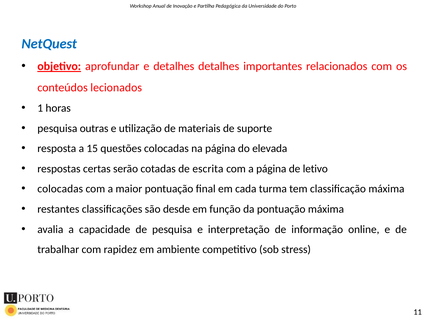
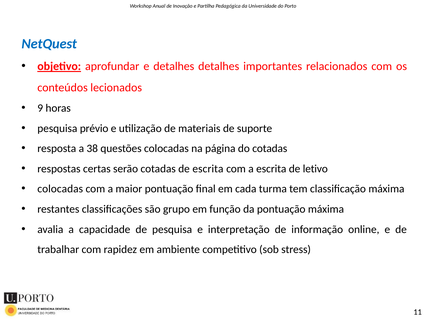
1: 1 -> 9 (40, 108)
outras: outras -> prévio (94, 129)
15: 15 -> 38 (92, 149)
do elevada: elevada -> cotadas (270, 149)
a página: página -> escrita (271, 169)
desde: desde -> grupo (176, 209)
